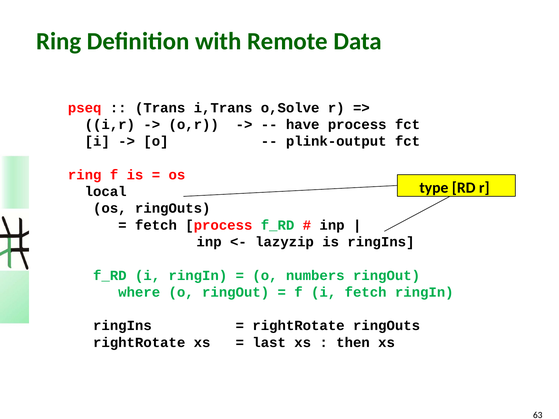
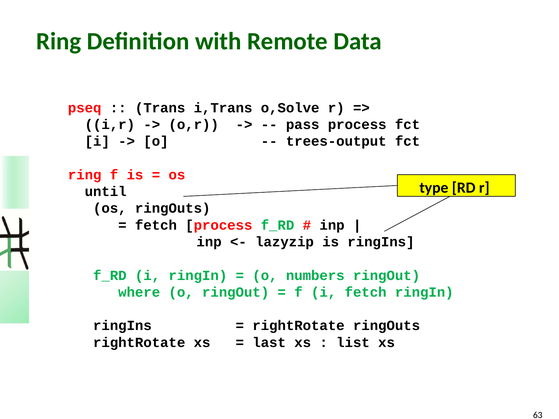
have: have -> pass (303, 125)
plink-output: plink-output -> trees-output (336, 141)
local: local -> until (106, 192)
then: then -> list (353, 343)
